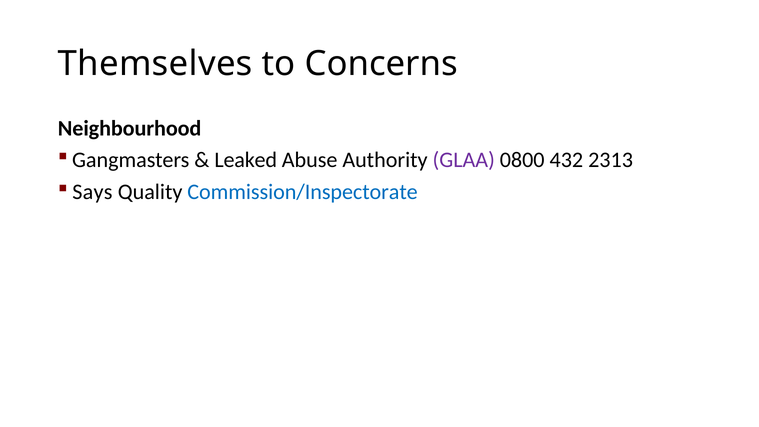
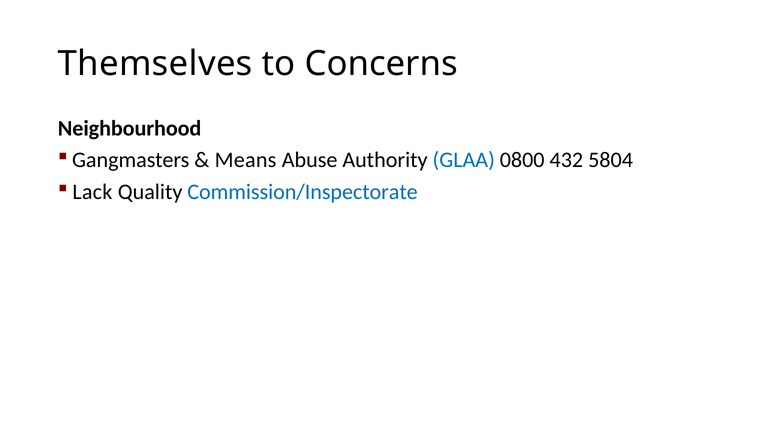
Leaked: Leaked -> Means (246, 160)
GLAA colour: purple -> blue (464, 160)
2313: 2313 -> 5804 (611, 160)
Says: Says -> Lack (92, 192)
